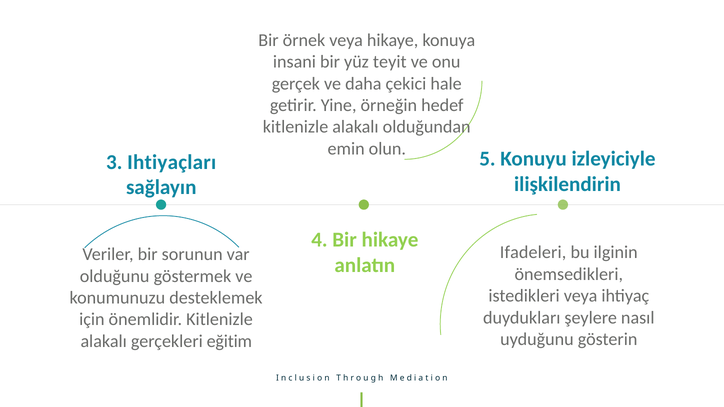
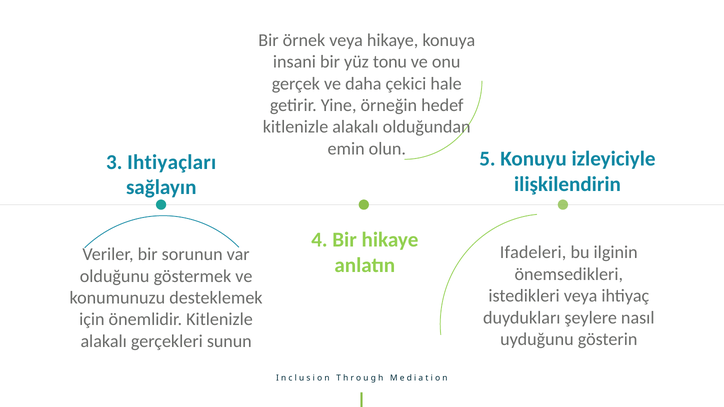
teyit: teyit -> tonu (390, 62)
eğitim: eğitim -> sunun (229, 341)
